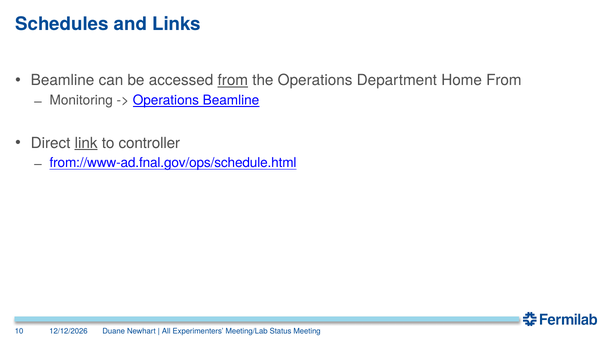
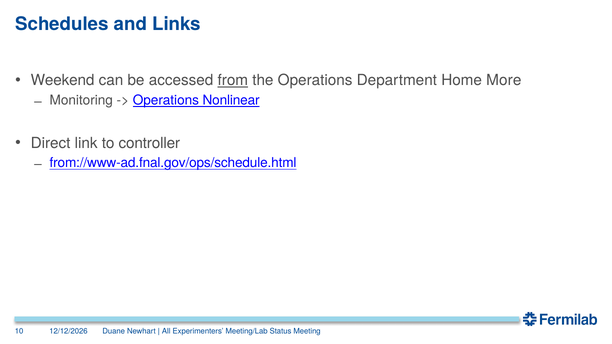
Beamline: Beamline -> Weekend (63, 80)
Home From: From -> More (504, 80)
Operations Beamline: Beamline -> Nonlinear (231, 100)
link underline: present -> none (86, 143)
